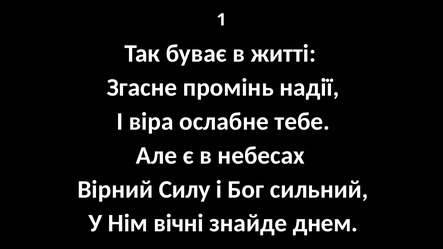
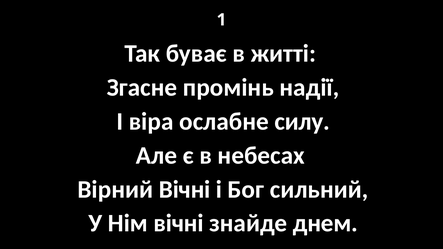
тебе: тебе -> силу (302, 122)
Вірний Силу: Силу -> Вічні (185, 190)
